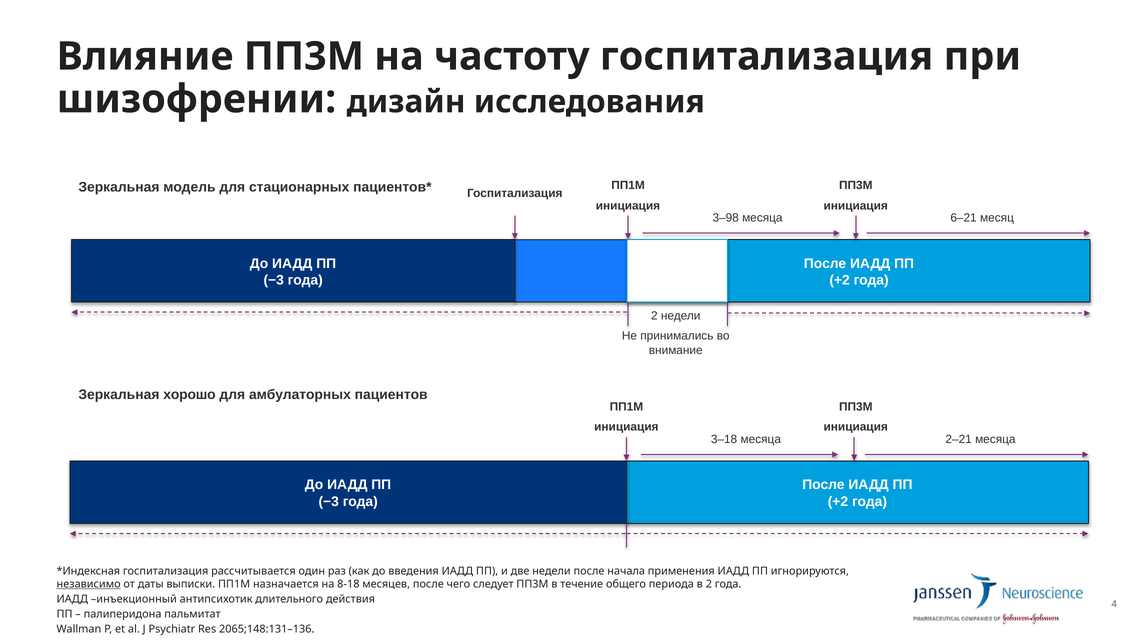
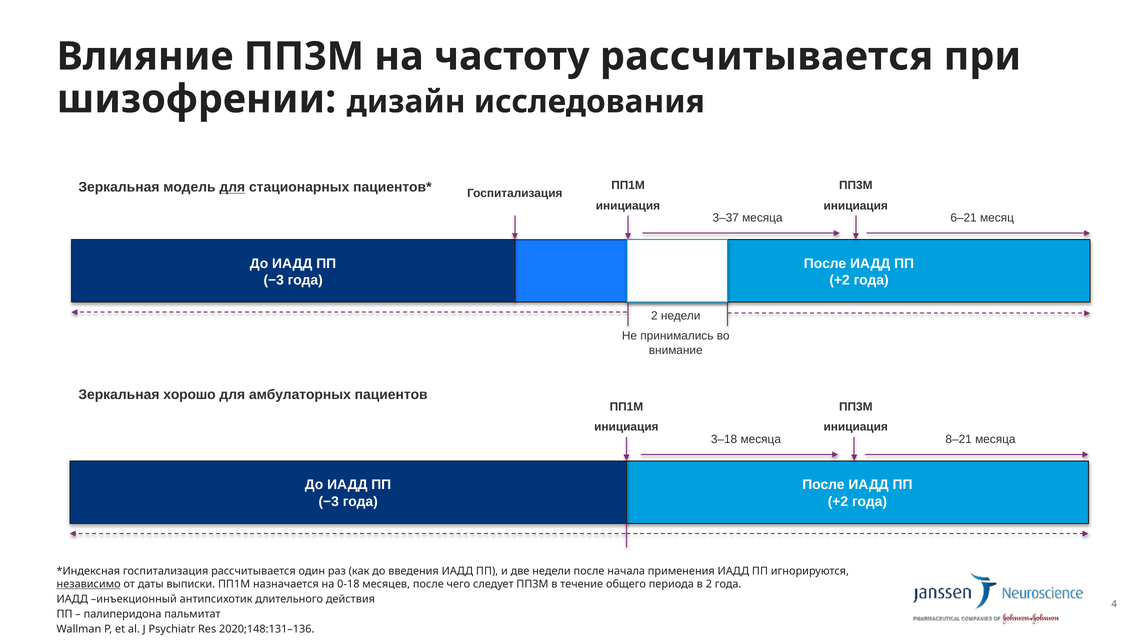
частоту госпитализация: госпитализация -> рассчитывается (766, 57)
для underline: none -> present (232, 187)
3–98: 3–98 -> 3–37 (726, 218)
2–21: 2–21 -> 8–21 (959, 439)
8-18: 8-18 -> 0-18 (348, 584)
2065;148:131–136: 2065;148:131–136 -> 2020;148:131–136 (267, 630)
